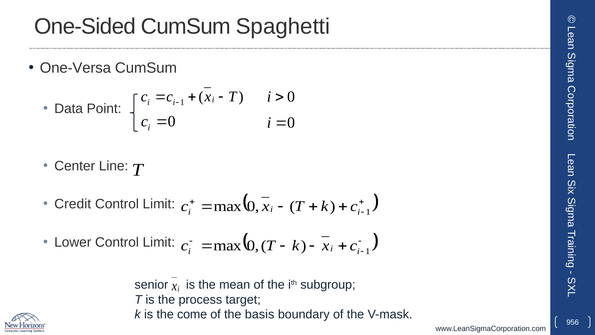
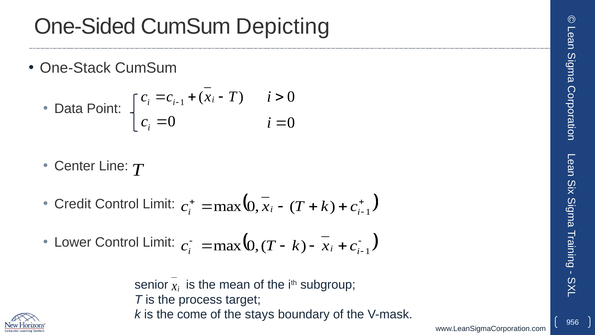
Spaghetti: Spaghetti -> Depicting (283, 26)
One-Versa: One-Versa -> One-Stack (75, 68)
basis: basis -> stays (260, 314)
